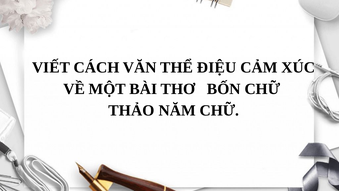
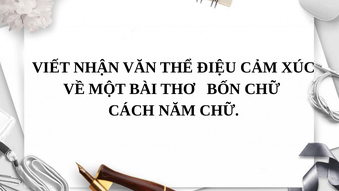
CÁCH: CÁCH -> NHẬN (96, 67)
THẢO: THẢO -> CÁCH (131, 110)
